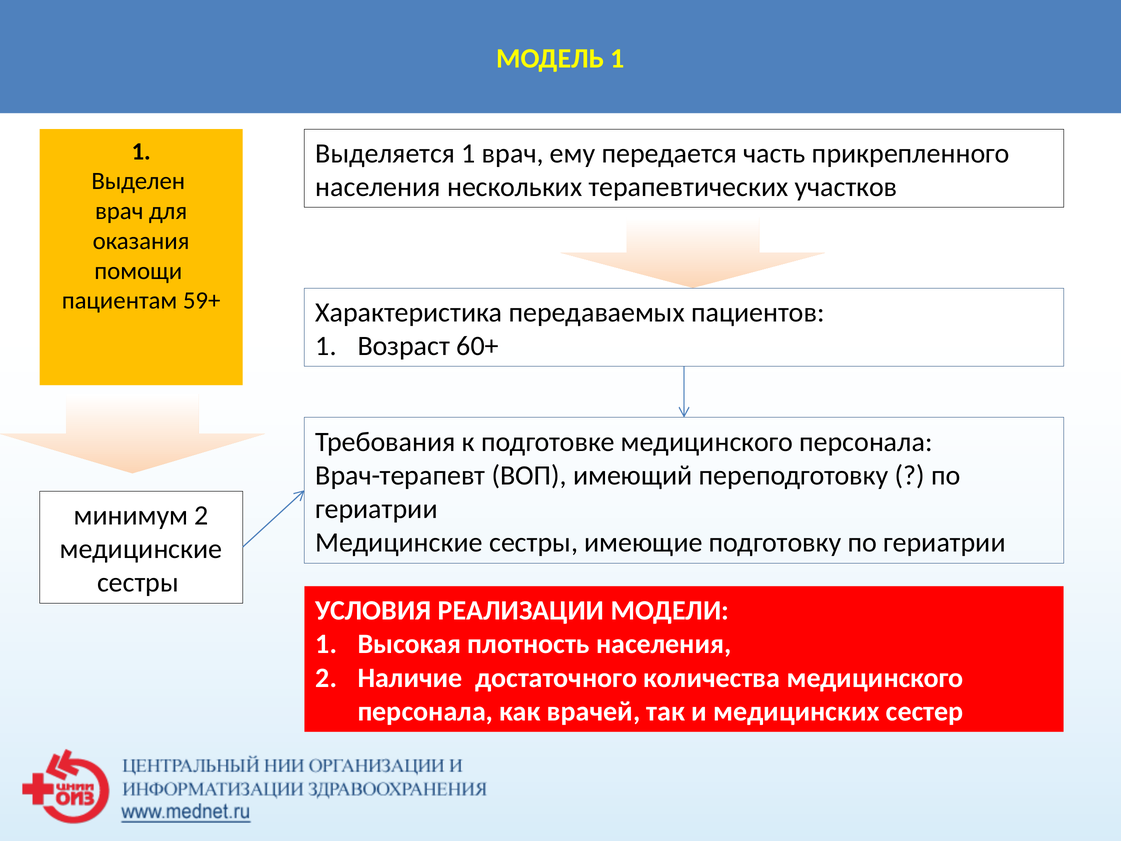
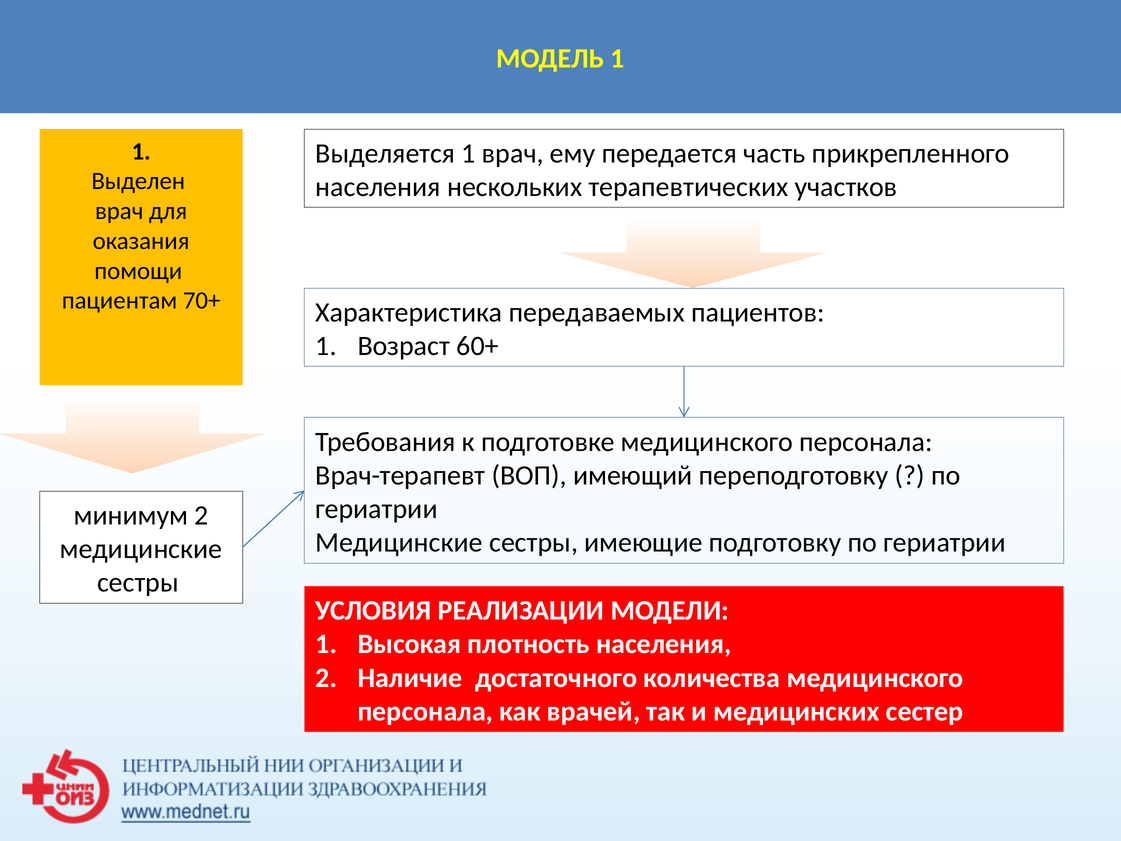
59+: 59+ -> 70+ (202, 301)
